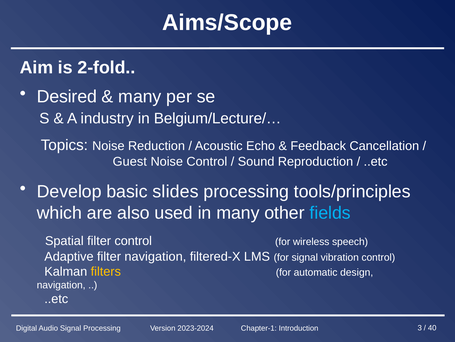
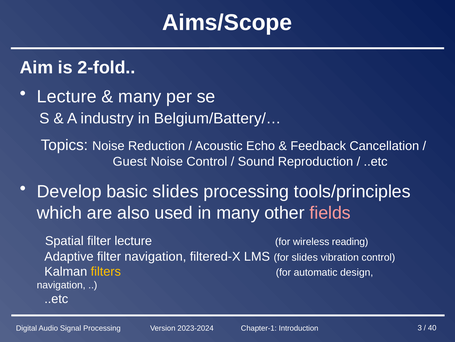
Desired: Desired -> Lecture (67, 96)
Belgium/Lecture/…: Belgium/Lecture/… -> Belgium/Battery/… (217, 118)
fields colour: light blue -> pink (330, 212)
filter control: control -> lecture (133, 240)
speech: speech -> reading (350, 241)
for signal: signal -> slides (305, 257)
